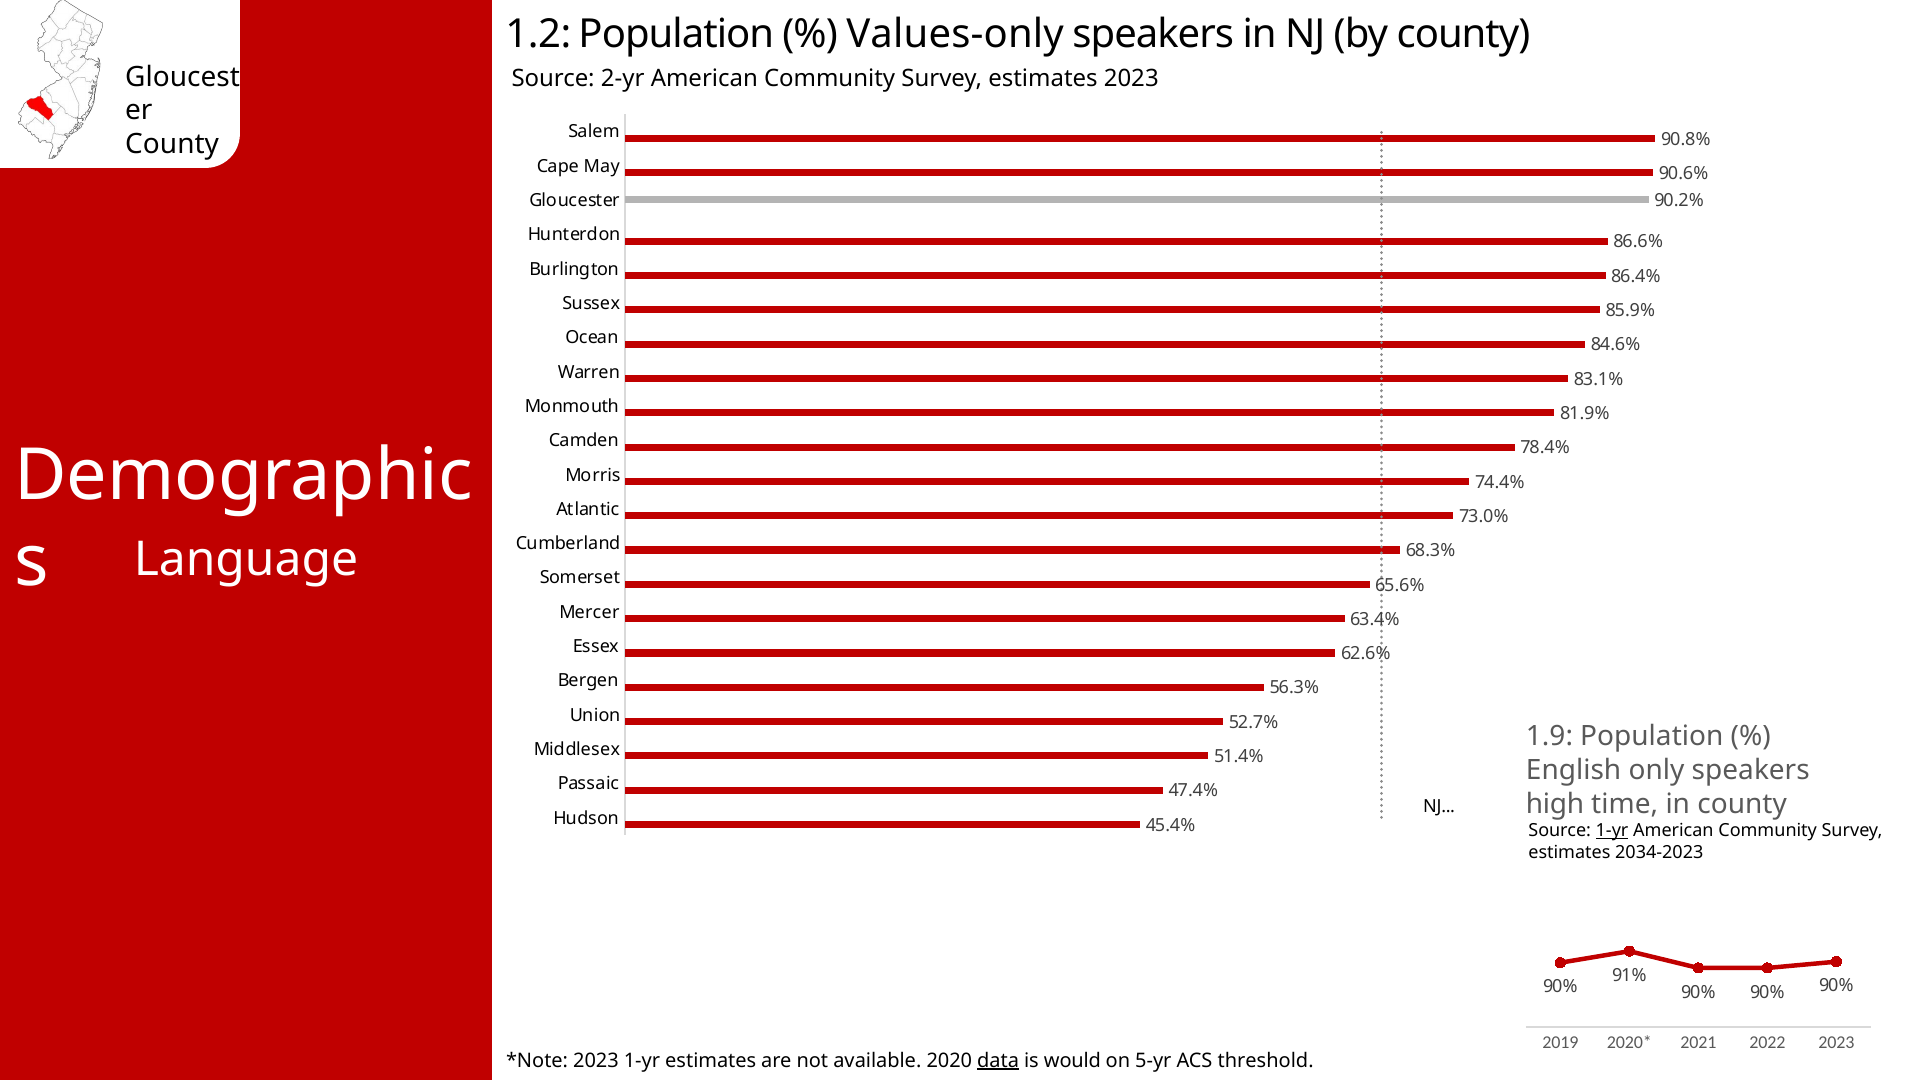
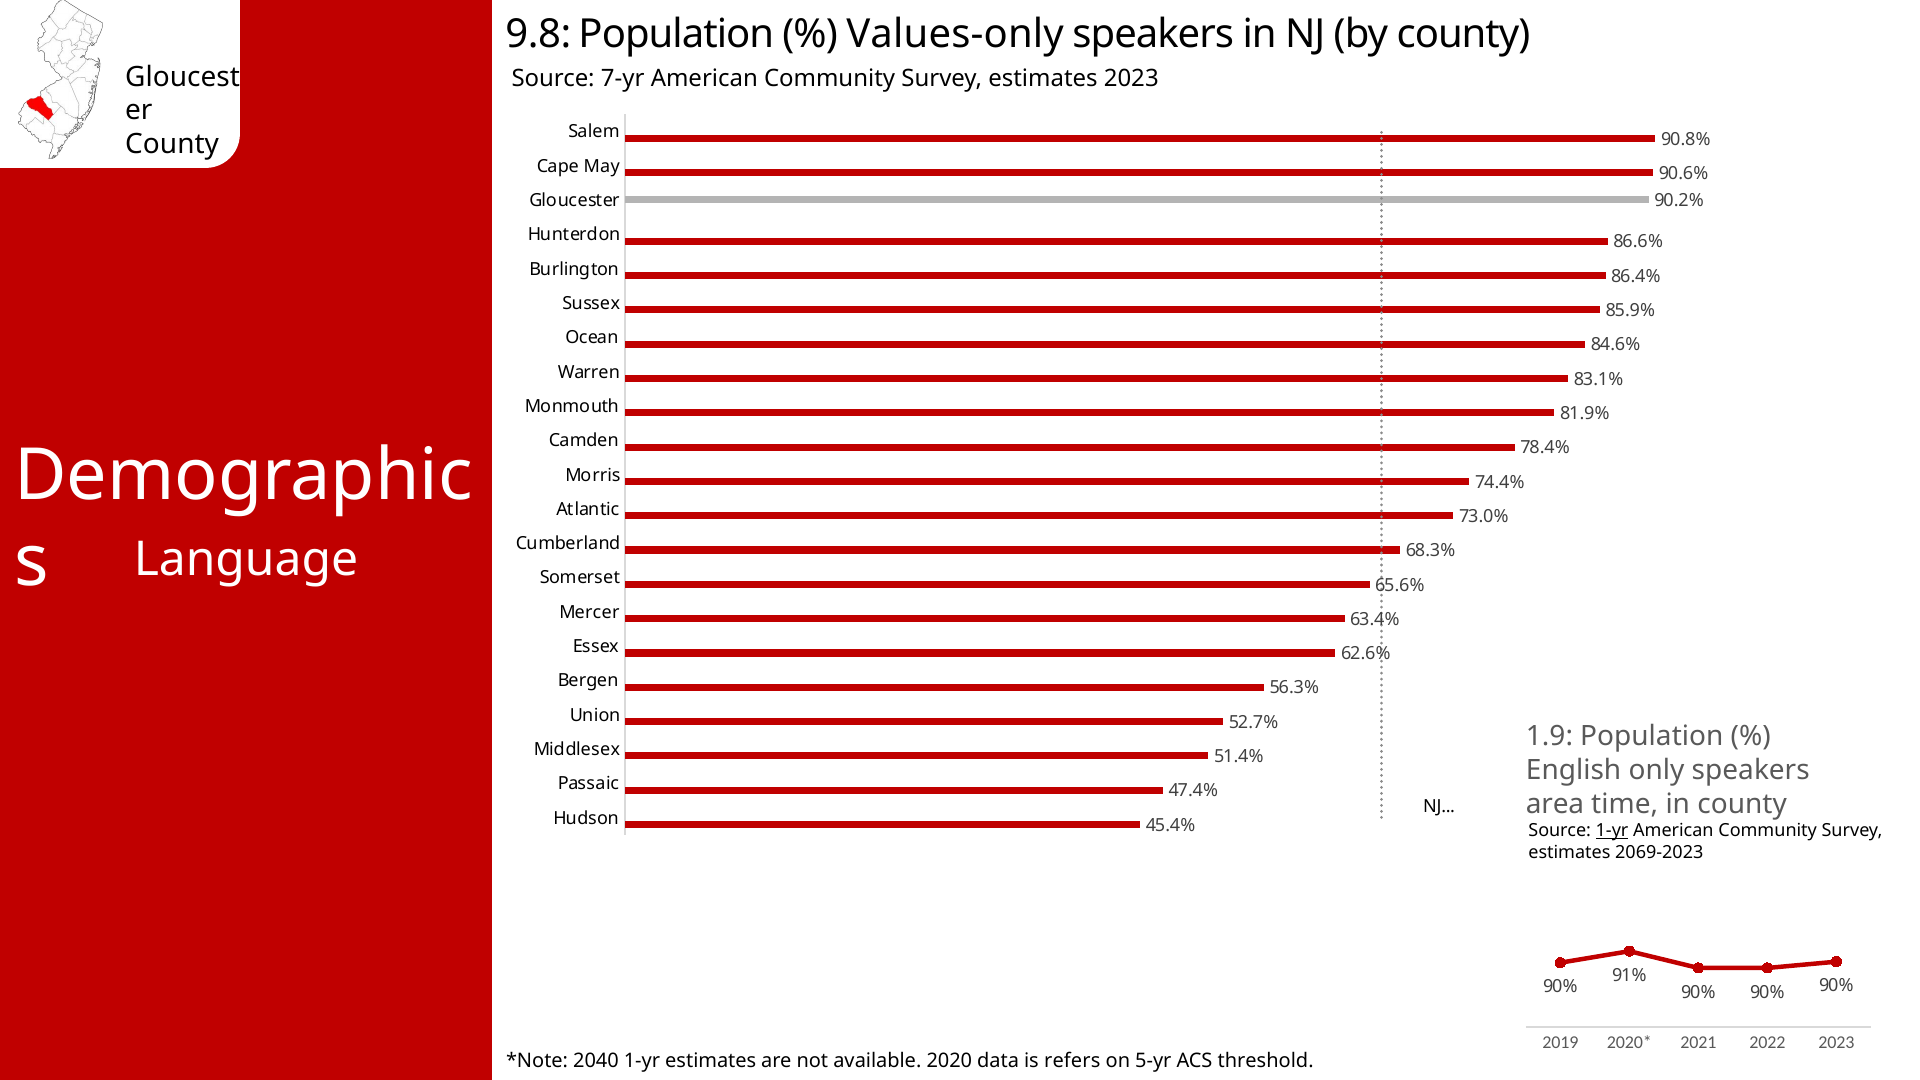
1.2: 1.2 -> 9.8 (538, 34)
2-yr: 2-yr -> 7-yr (623, 79)
high: high -> area (1555, 804)
2034-2023: 2034-2023 -> 2069-2023 (1659, 852)
2023: 2023 -> 2040 (596, 1060)
data underline: present -> none (998, 1060)
would: would -> refers (1072, 1060)
